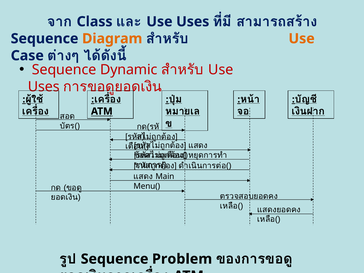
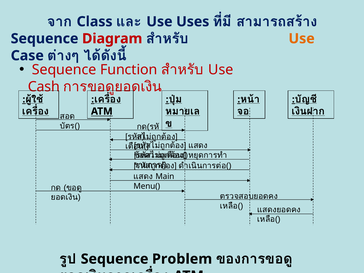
Diagram colour: orange -> red (112, 39)
Dynamic: Dynamic -> Function (129, 70)
Uses: Uses -> Cash (44, 87)
